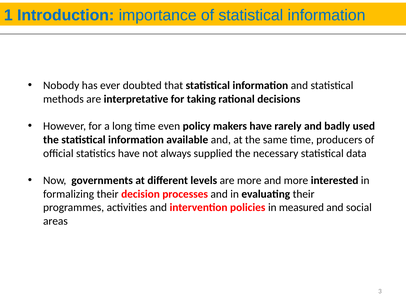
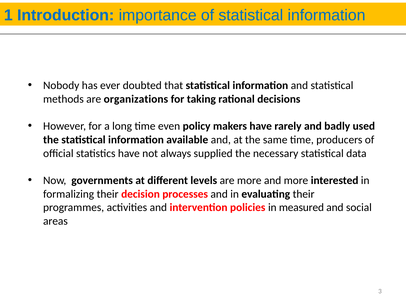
interpretative: interpretative -> organizations (136, 99)
